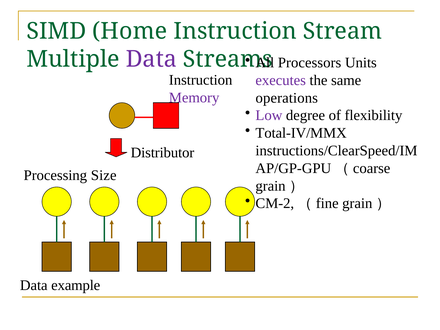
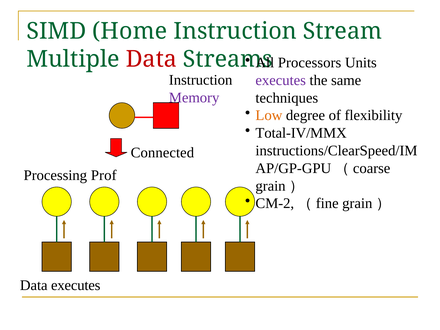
Data colour: purple -> red (151, 59)
operations: operations -> techniques (287, 98)
Low colour: purple -> orange (269, 115)
Distributor: Distributor -> Connected (162, 153)
Size: Size -> Prof (104, 175)
Data example: example -> executes (76, 285)
